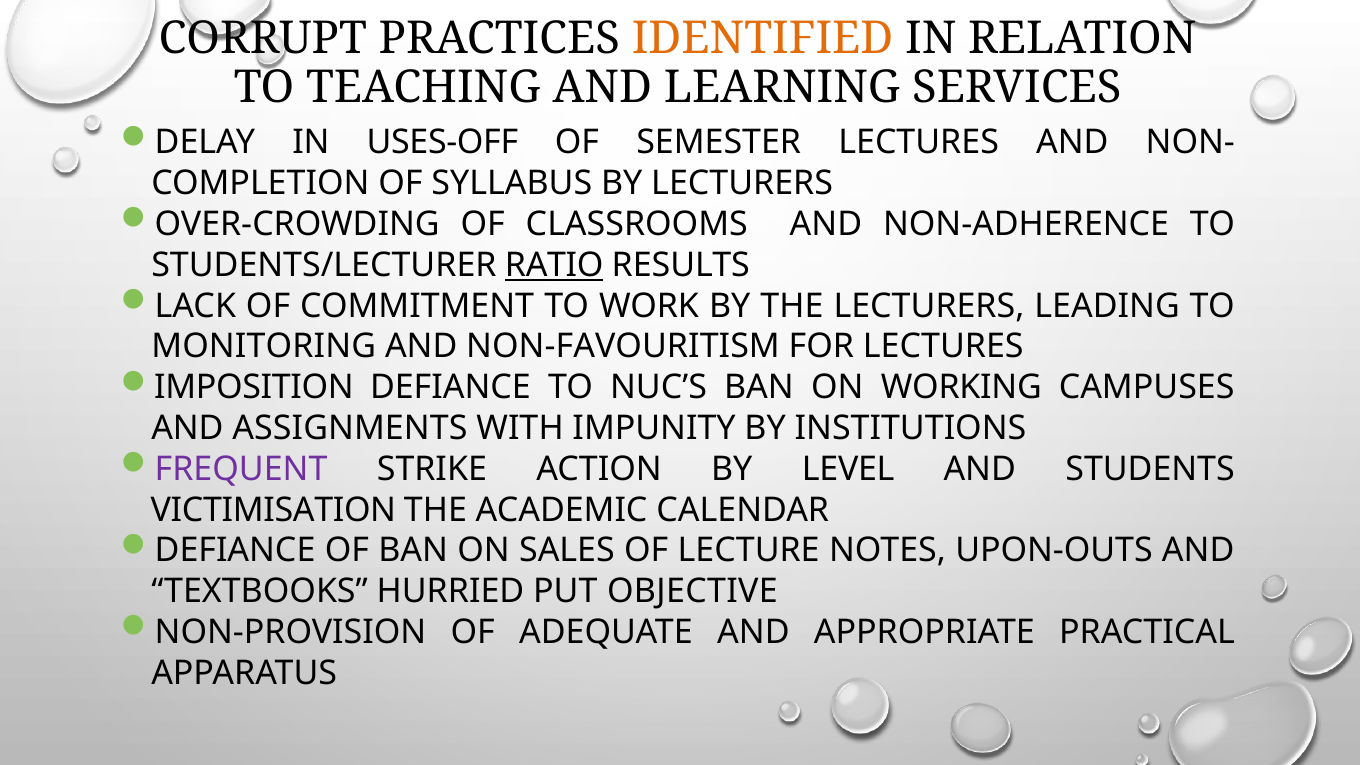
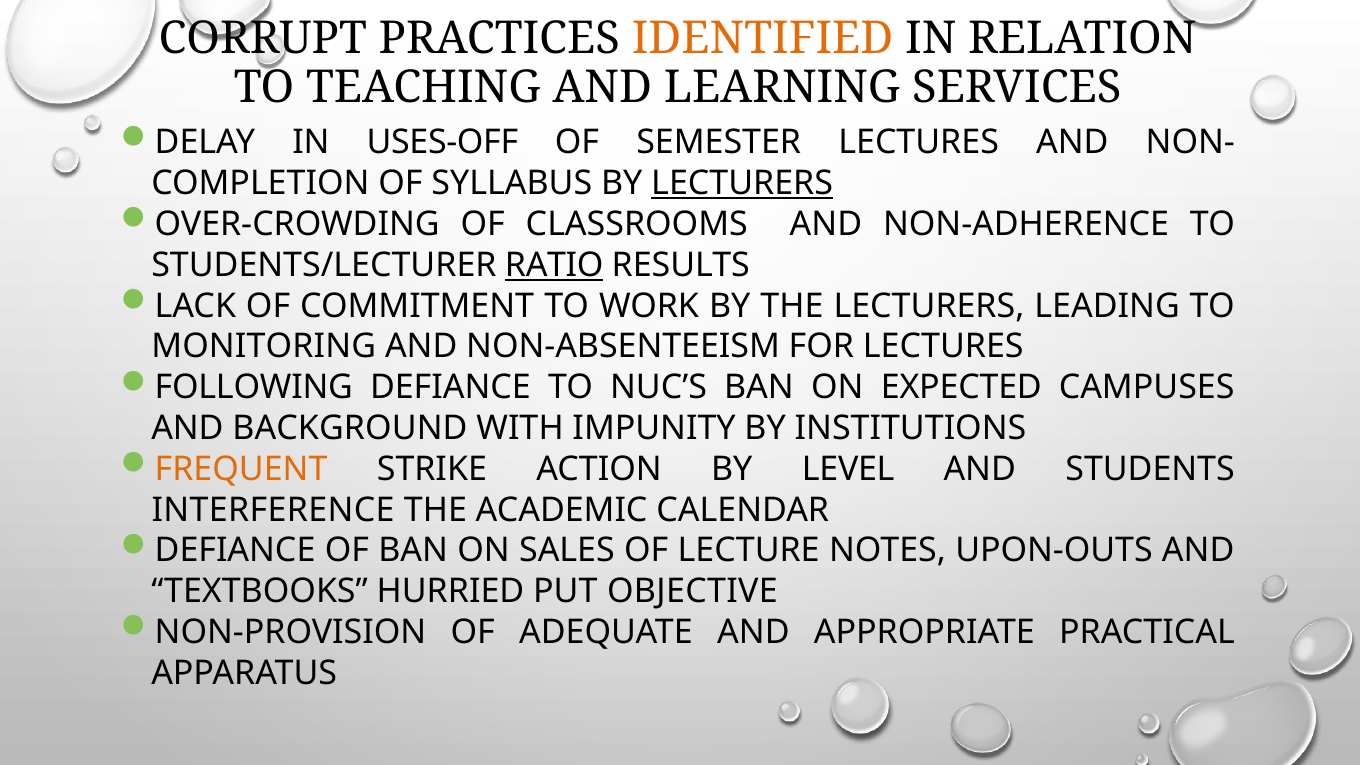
LECTURERS underline: none -> present (742, 183)
NON-FAVOURITISM: NON-FAVOURITISM -> NON-ABSENTEEISM (623, 347)
IMPOSITION: IMPOSITION -> FOLLOWING (254, 387)
WORKING: WORKING -> EXPECTED (961, 387)
ASSIGNMENTS: ASSIGNMENTS -> BACKGROUND (350, 428)
FREQUENT colour: purple -> orange (241, 469)
VICTIMISATION: VICTIMISATION -> INTERFERENCE (273, 510)
